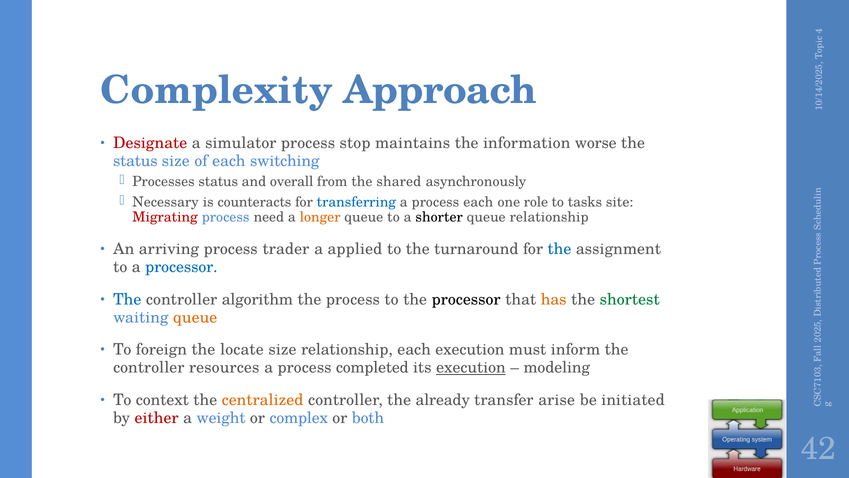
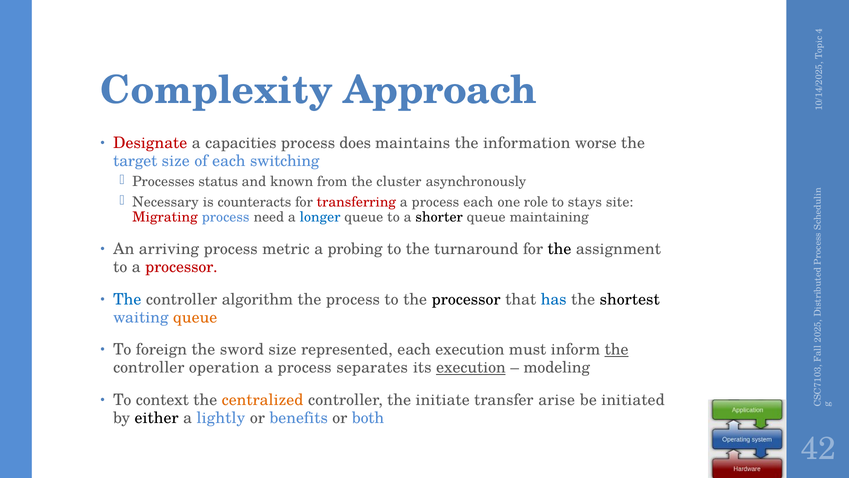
simulator: simulator -> capacities (241, 143)
stop: stop -> does (355, 143)
status: status -> target (135, 161)
overall: overall -> known (292, 182)
shared: shared -> cluster (399, 182)
transferring colour: blue -> red (356, 202)
tasks: tasks -> stays (585, 202)
longer colour: orange -> blue (320, 217)
queue relationship: relationship -> maintaining (549, 217)
trader: trader -> metric (286, 249)
applied: applied -> probing (355, 249)
the colour: blue -> black (559, 249)
processor colour: blue -> red (181, 267)
has colour: orange -> blue (554, 299)
shortest colour: green -> black (630, 299)
locate: locate -> sword (242, 349)
size relationship: relationship -> represented (347, 349)
the underline: none -> present (617, 349)
resources: resources -> operation (224, 367)
completed: completed -> separates (372, 367)
already: already -> initiate (443, 400)
either colour: red -> black (157, 418)
weight: weight -> lightly (221, 418)
complex: complex -> benefits (299, 418)
